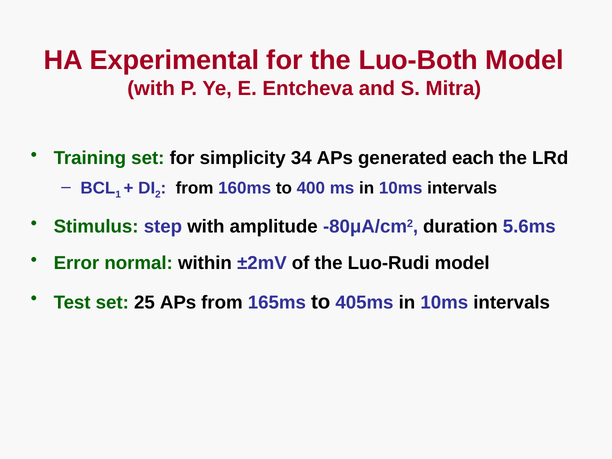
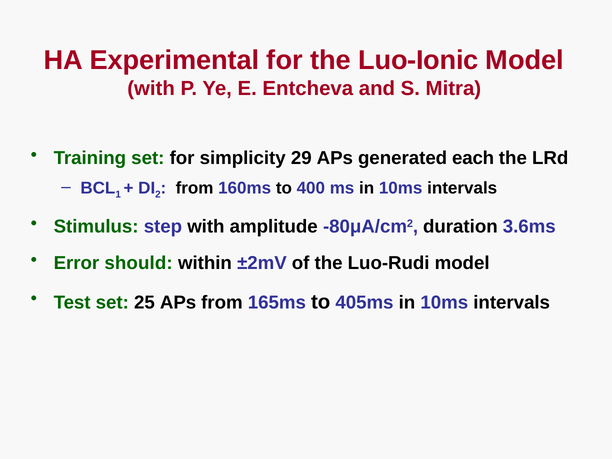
Luo-Both: Luo-Both -> Luo-Ionic (418, 60)
34: 34 -> 29 (301, 158)
5.6ms: 5.6ms -> 3.6ms (529, 226)
normal: normal -> should (139, 263)
